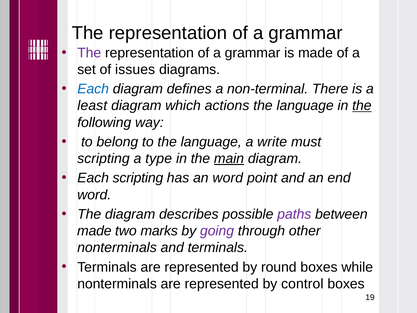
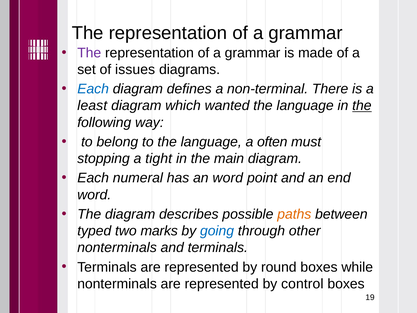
actions: actions -> wanted (227, 106)
write: write -> often (272, 142)
scripting: scripting -> stopping (104, 158)
type: type -> tight (159, 158)
main underline: present -> none (229, 158)
Each scripting: scripting -> numeral (138, 178)
paths colour: purple -> orange (294, 214)
made: made -> typed (94, 231)
going colour: purple -> blue (217, 231)
